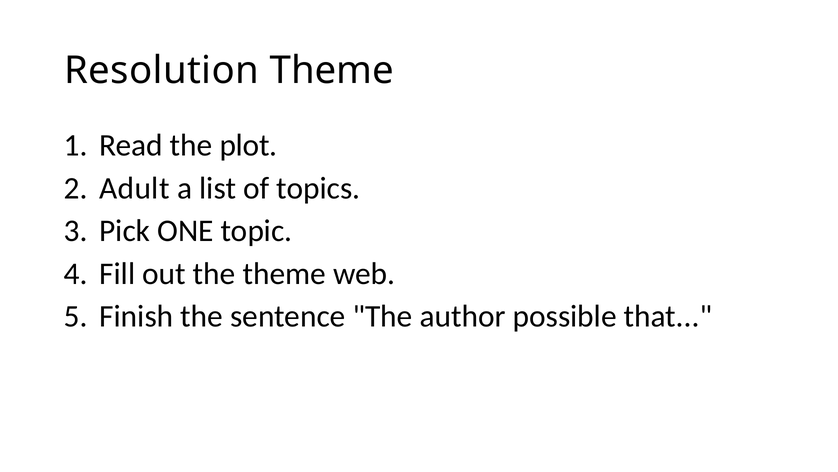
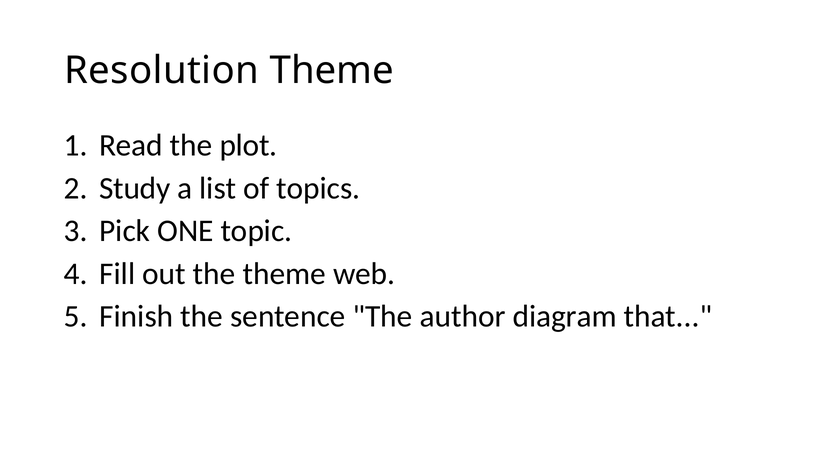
Adult: Adult -> Study (135, 188)
possible: possible -> diagram (565, 316)
